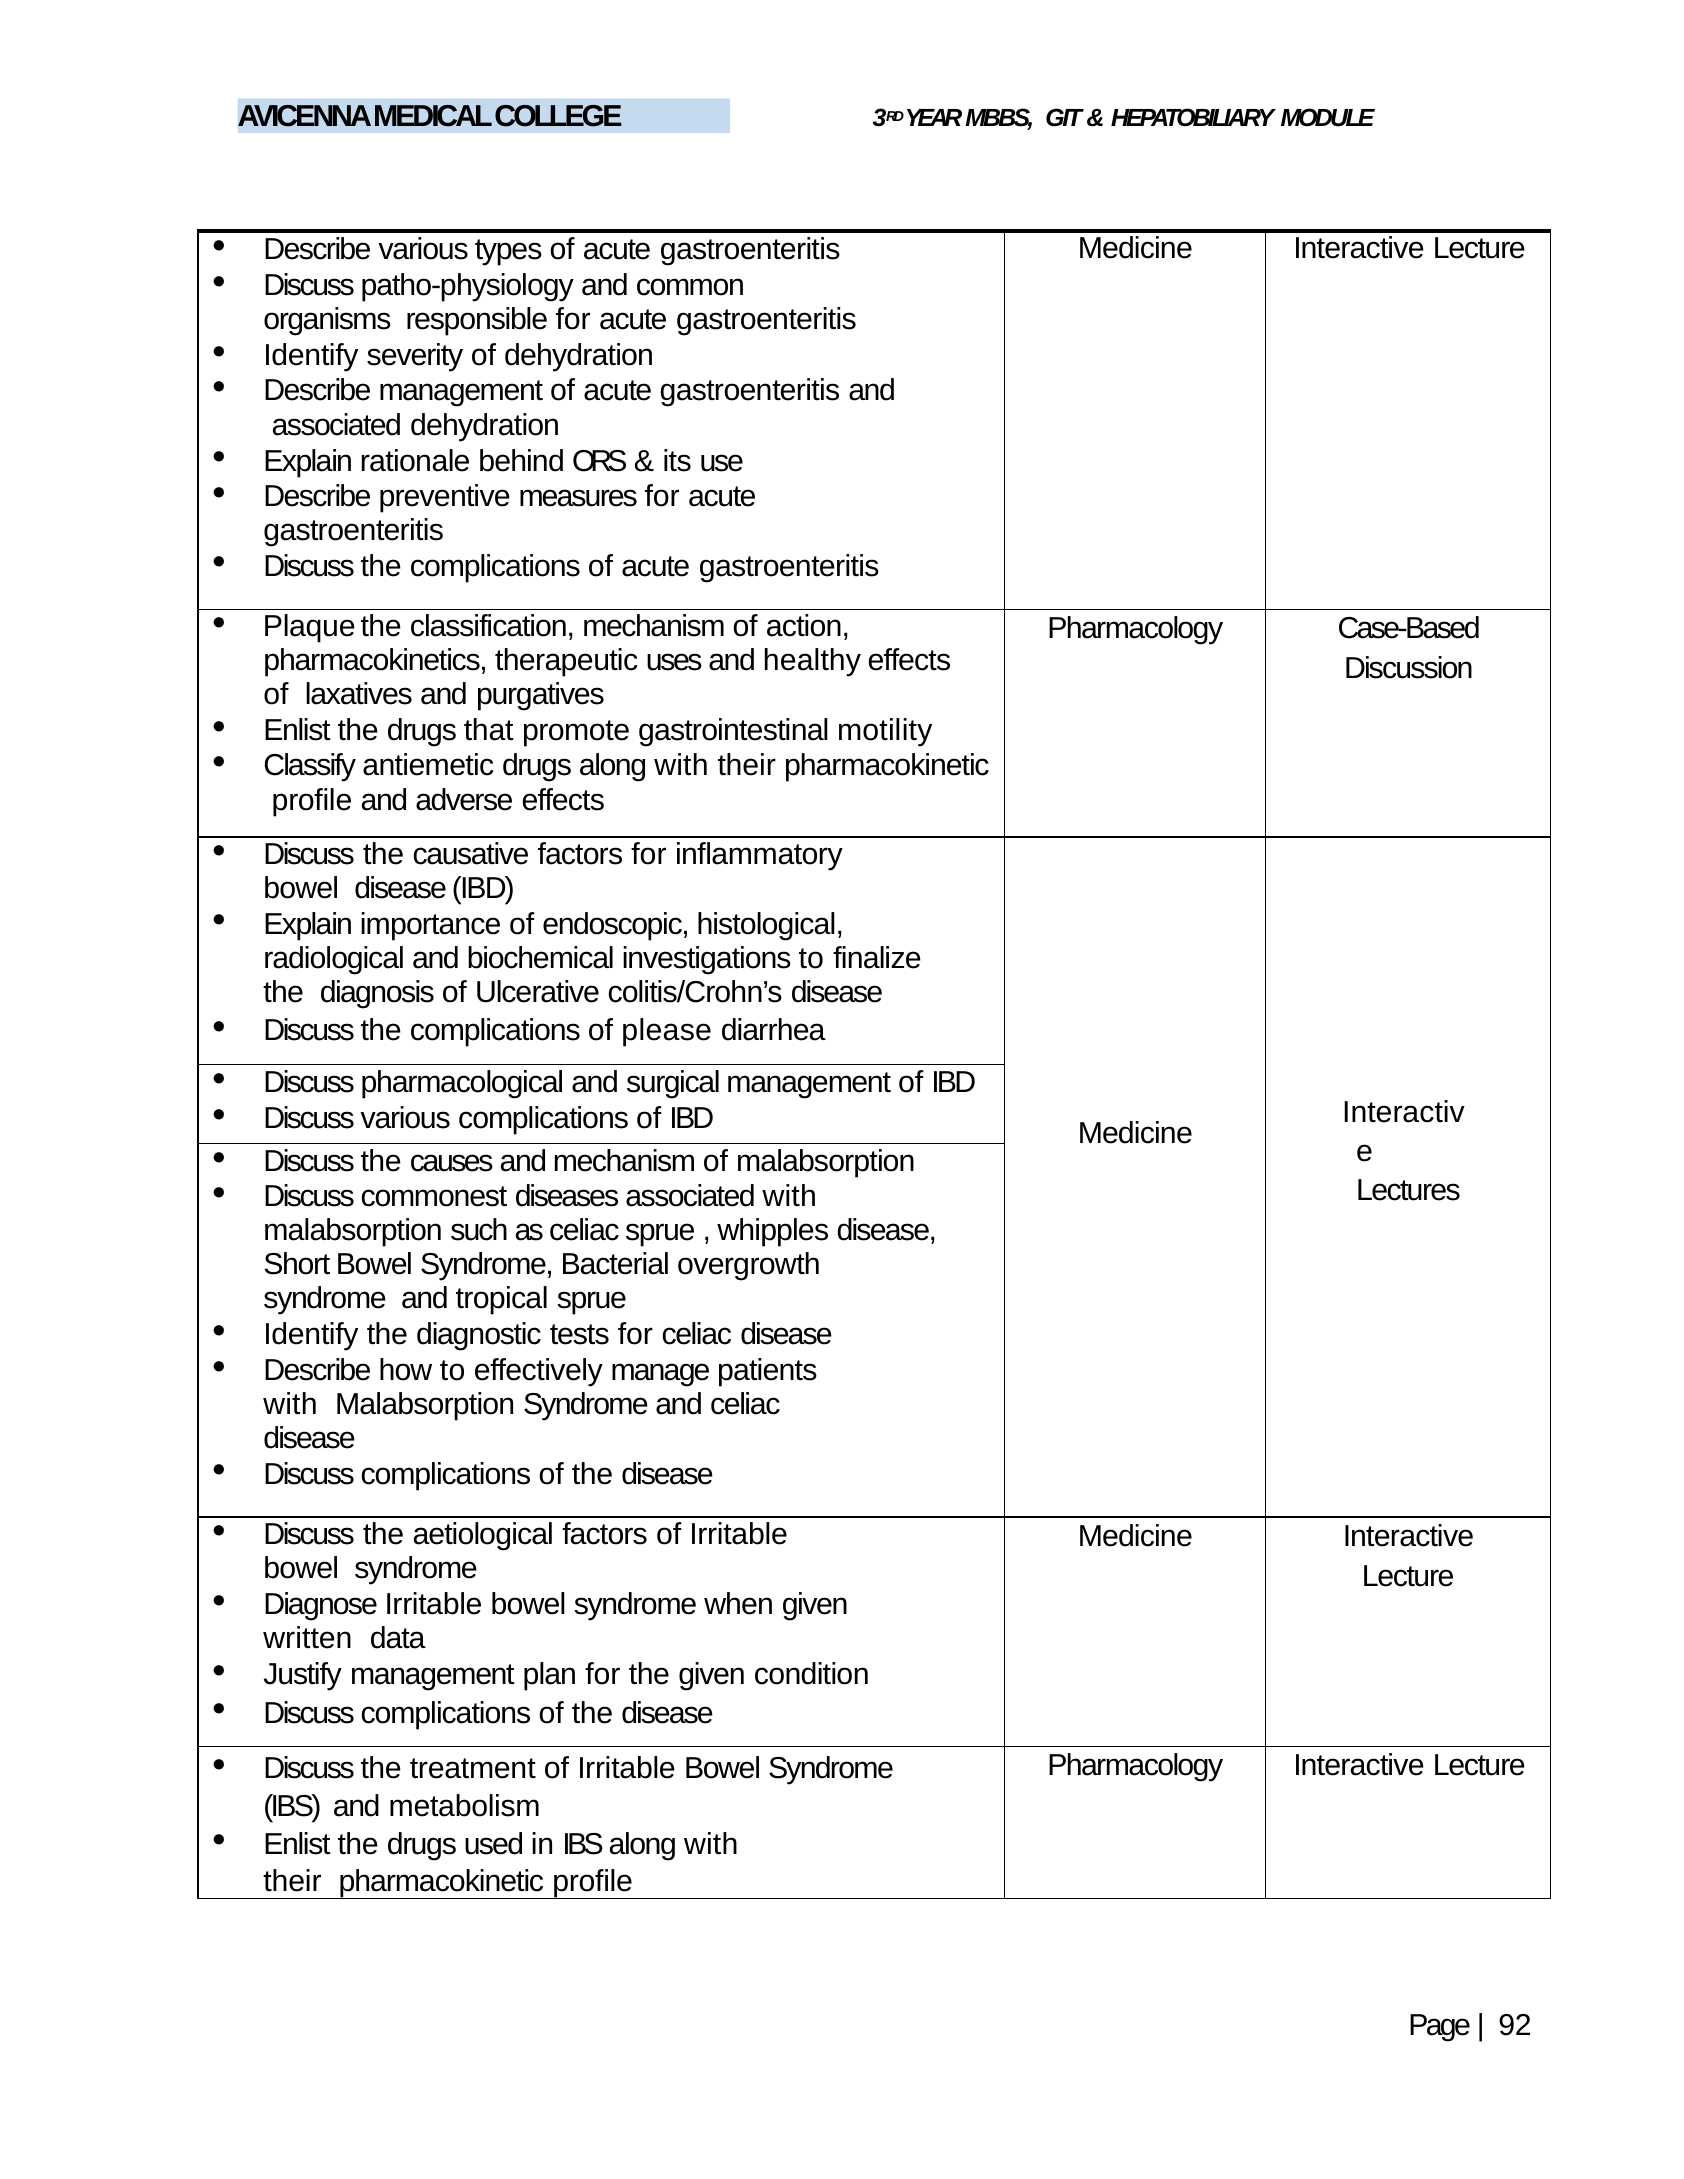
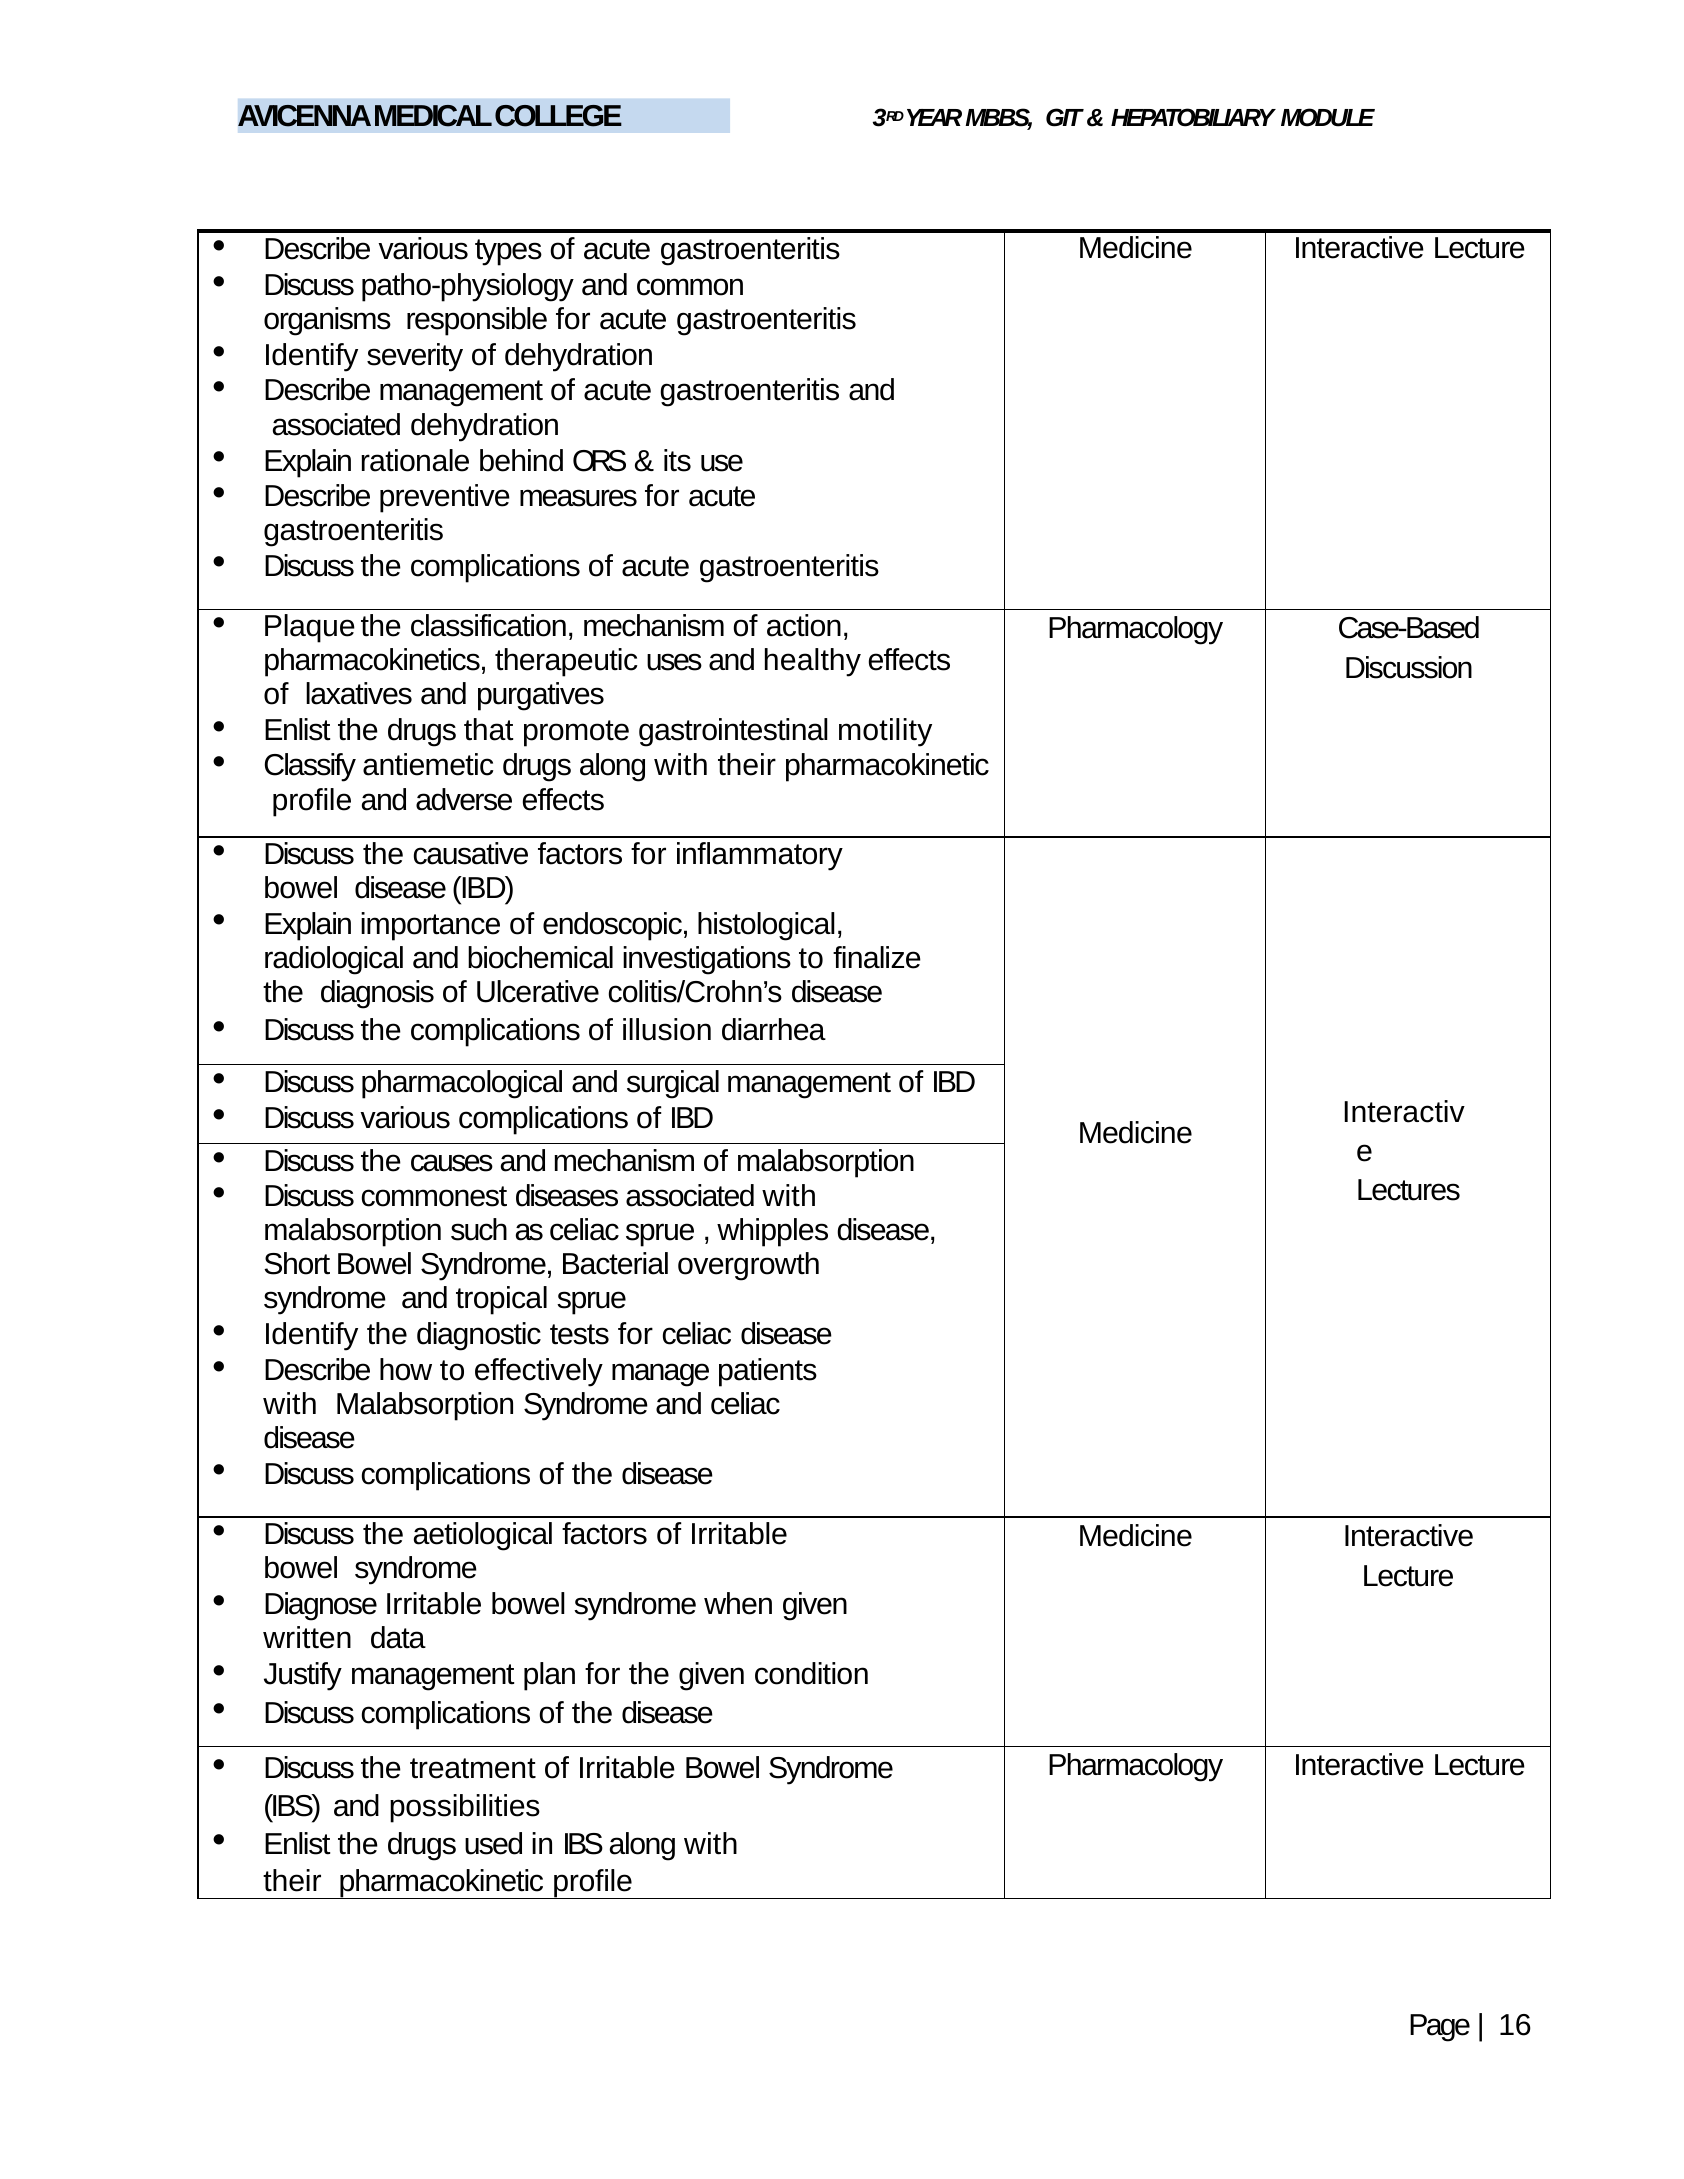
please: please -> illusion (667, 1031)
metabolism: metabolism -> possibilities (465, 1806)
92: 92 -> 16 (1515, 2026)
